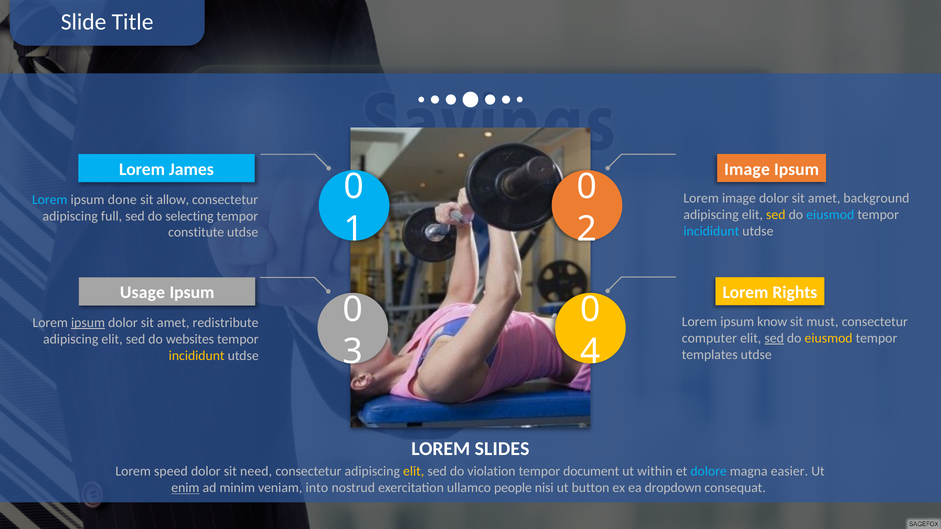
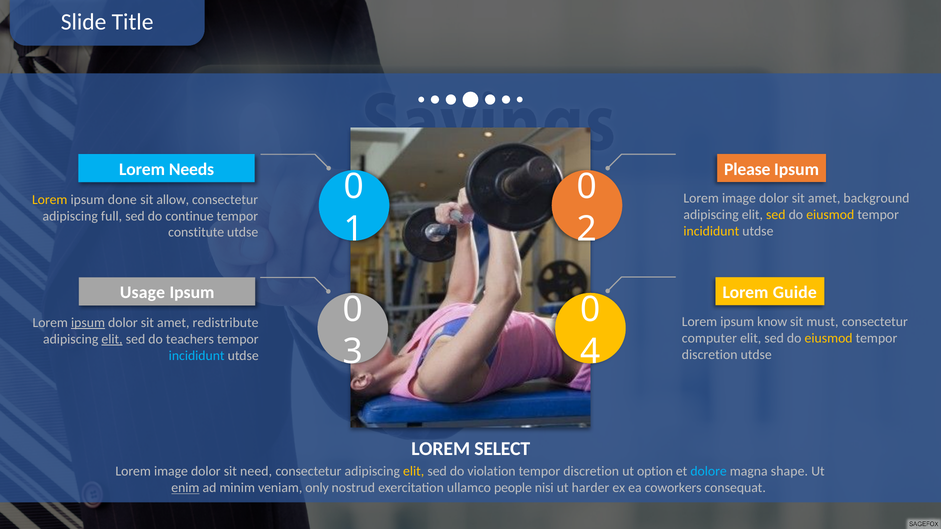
Image: Image -> Please (747, 169)
James: James -> Needs (192, 169)
Lorem colour: light blue -> yellow (50, 200)
eiusmod colour: light blue -> yellow (830, 215)
selecting: selecting -> continue (189, 216)
incididunt colour: light blue -> yellow (711, 231)
Rights: Rights -> Guide (795, 293)
sed underline: present -> none (774, 338)
elit underline: none -> present (112, 339)
websites: websites -> teachers (190, 339)
templates: templates -> discretion (710, 355)
incididunt colour: yellow -> light blue (197, 356)
SLIDES: SLIDES -> SELECT (502, 449)
speed: speed -> image (171, 472)
document: document -> discretion (591, 472)
within: within -> option (655, 472)
easier: easier -> shape (789, 472)
into: into -> only (317, 488)
button: button -> harder (591, 488)
dropdown: dropdown -> coworkers (673, 488)
